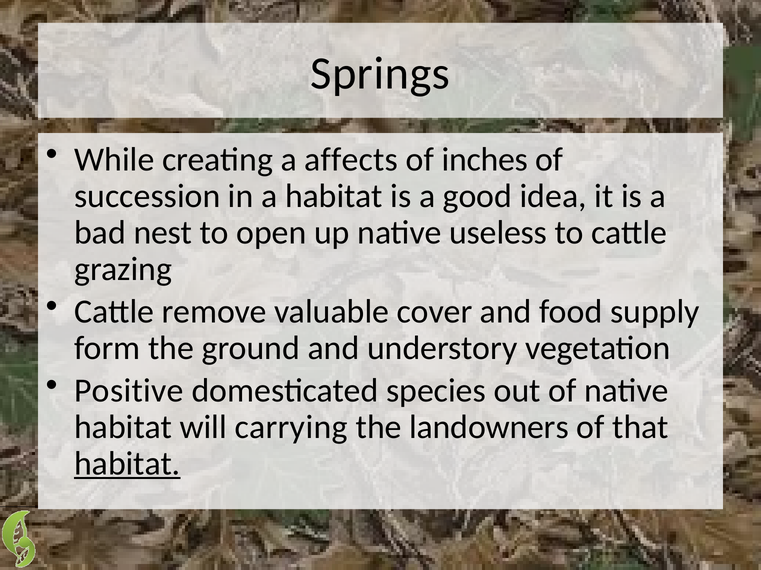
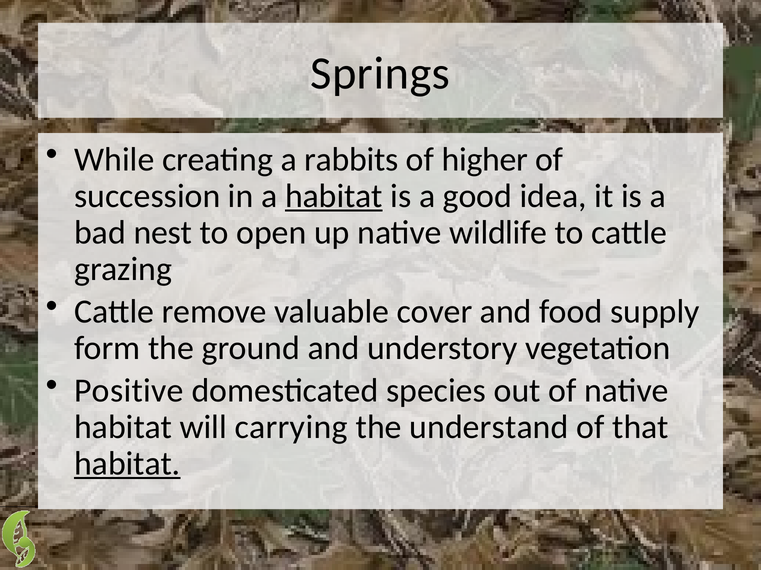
affects: affects -> rabbits (351, 160)
inches: inches -> higher (485, 160)
habitat underline: none -> present (334, 196)
useless: useless -> wildlife (498, 233)
landowners: landowners -> understand (489, 428)
